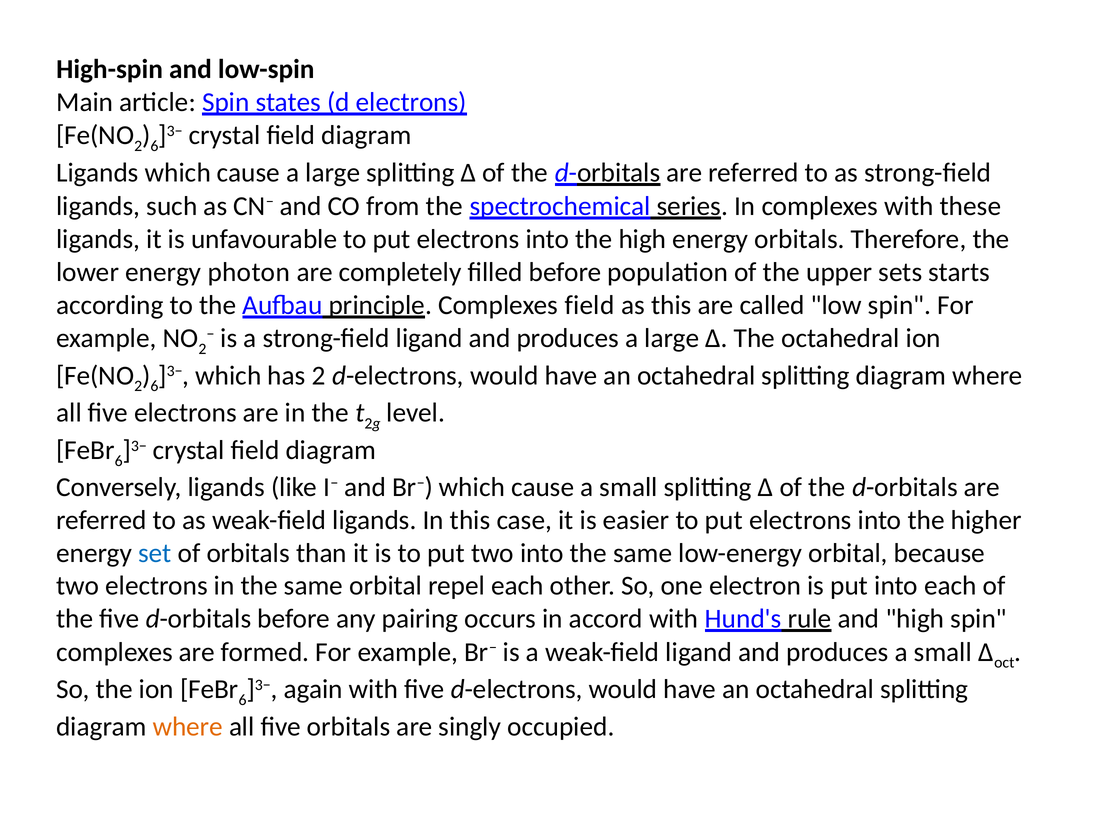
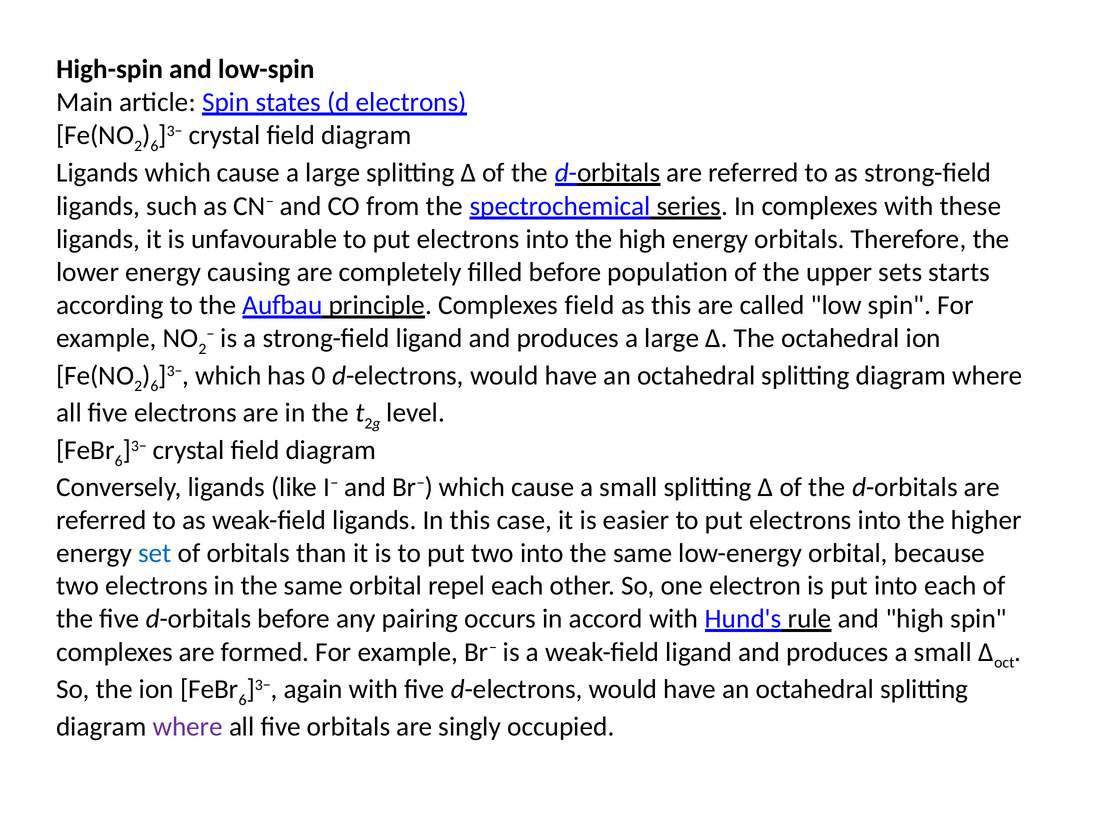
photon: photon -> causing (249, 272)
has 2: 2 -> 0 (319, 376)
where colour: orange -> purple (188, 726)
